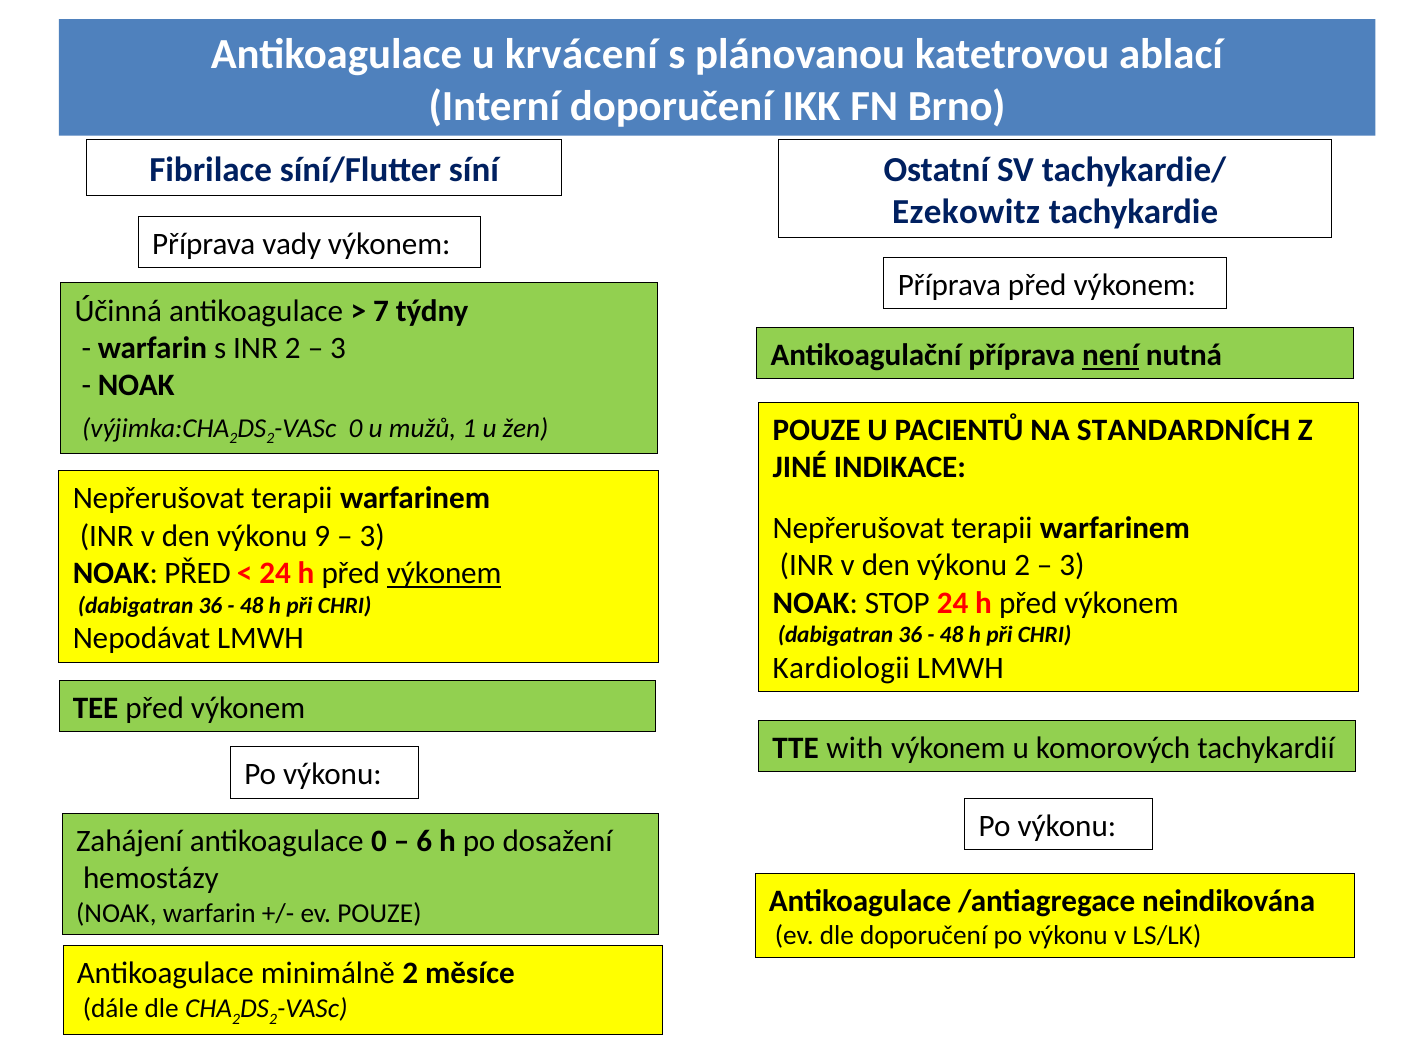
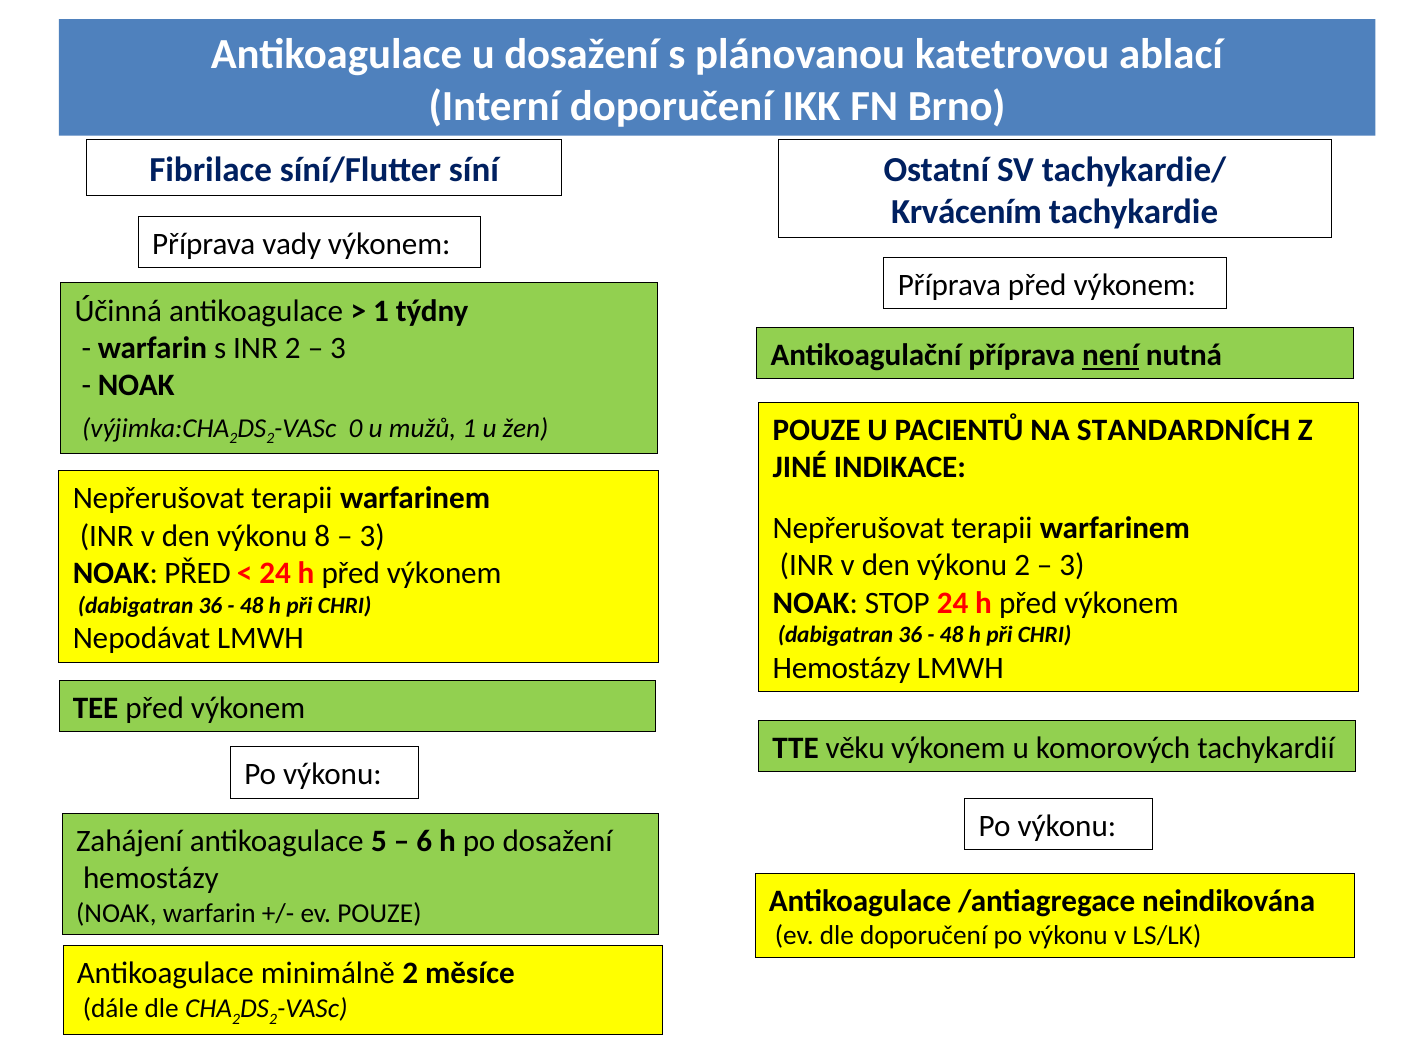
u krvácení: krvácení -> dosažení (582, 55)
Ezekowitz: Ezekowitz -> Krvácením (967, 212)
7: 7 -> 1 (381, 311)
9: 9 -> 8 (322, 536)
výkonem underline: present -> none (444, 573)
Kardiologii: Kardiologii -> Hemostázy (842, 669)
with: with -> věku (855, 749)
antikoagulace 0: 0 -> 5 (379, 841)
